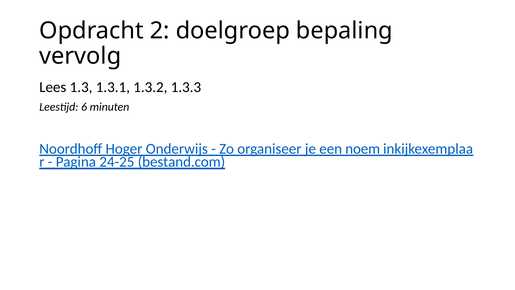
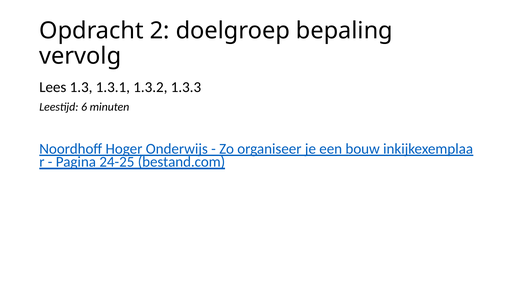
noem: noem -> bouw (363, 149)
